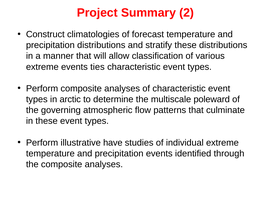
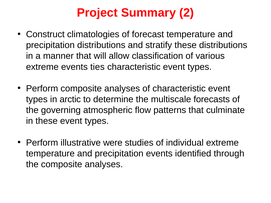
poleward: poleward -> forecasts (212, 99)
have: have -> were (113, 143)
